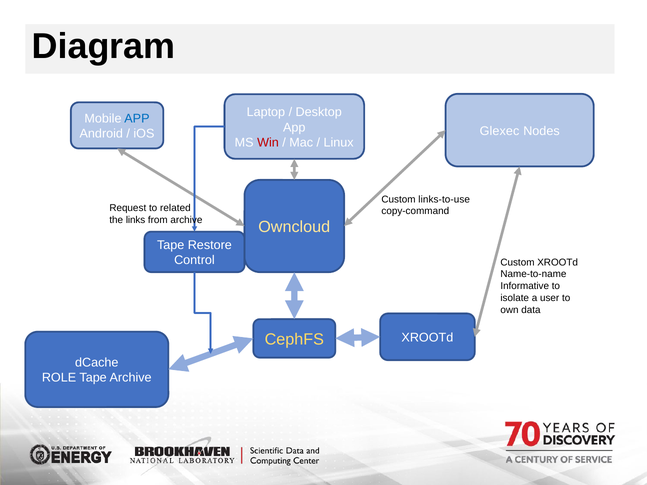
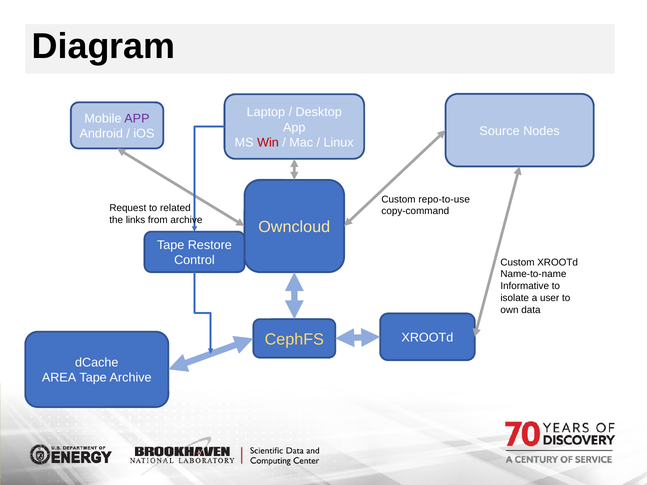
APP colour: blue -> purple (137, 119)
Glexec: Glexec -> Source (500, 131)
links-to-use: links-to-use -> repo-to-use (444, 199)
ROLE: ROLE -> AREA (59, 378)
